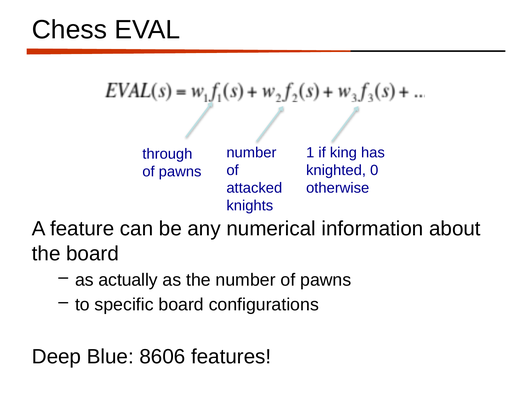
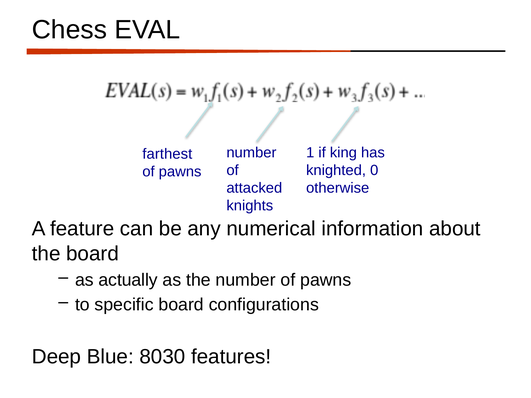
through: through -> farthest (167, 154)
8606: 8606 -> 8030 (162, 357)
